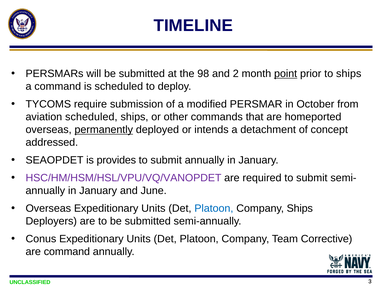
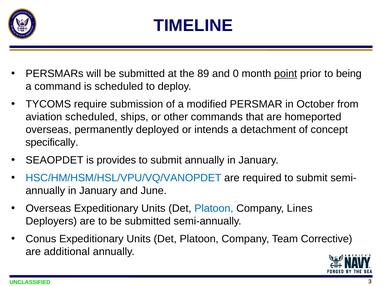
98: 98 -> 89 (203, 74)
2: 2 -> 0 (236, 74)
to ships: ships -> being (349, 74)
permanently underline: present -> none (104, 130)
addressed: addressed -> specifically (52, 143)
HSC/HM/HSM/HSL/VPU/VQ/VANOPDET colour: purple -> blue (124, 178)
Company Ships: Ships -> Lines (300, 209)
are command: command -> additional (67, 252)
